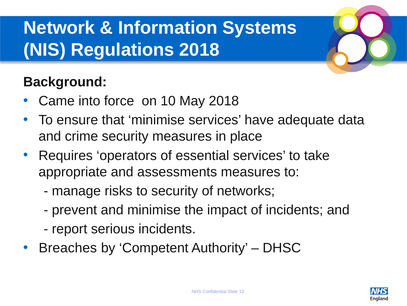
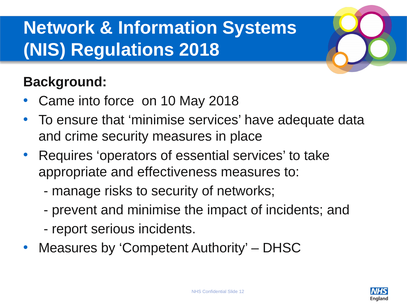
assessments: assessments -> effectiveness (177, 171)
Breaches: Breaches -> Measures (68, 247)
